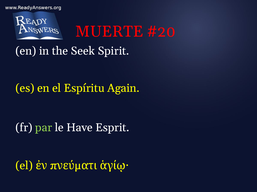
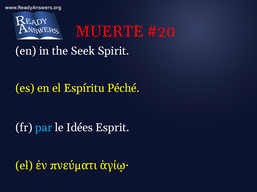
Again: Again -> Péché (123, 88)
par colour: light green -> light blue (44, 128)
Have: Have -> Idées (80, 128)
